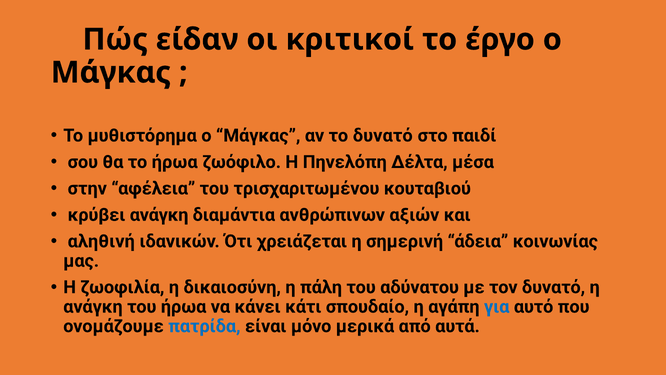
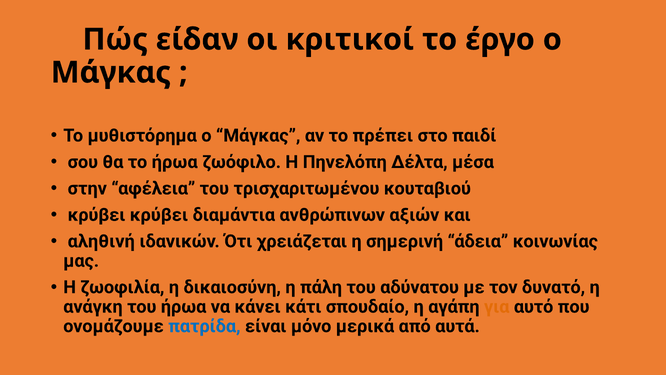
το δυνατό: δυνατό -> πρέπει (383, 135)
κρύβει ανάγκη: ανάγκη -> κρύβει (159, 215)
για colour: blue -> orange (497, 306)
